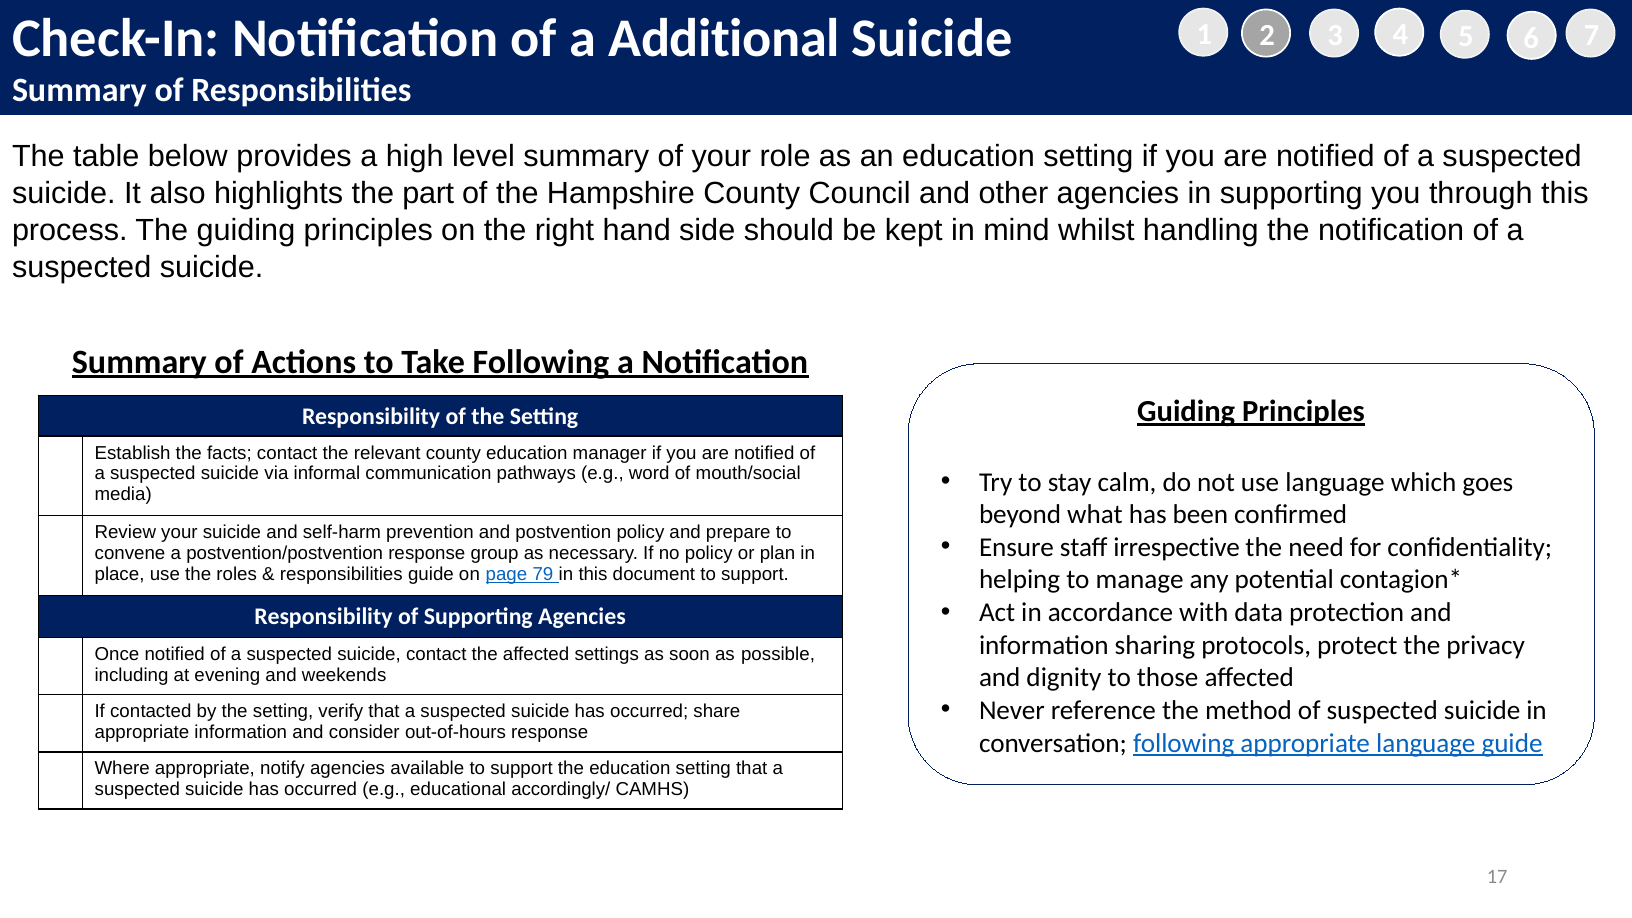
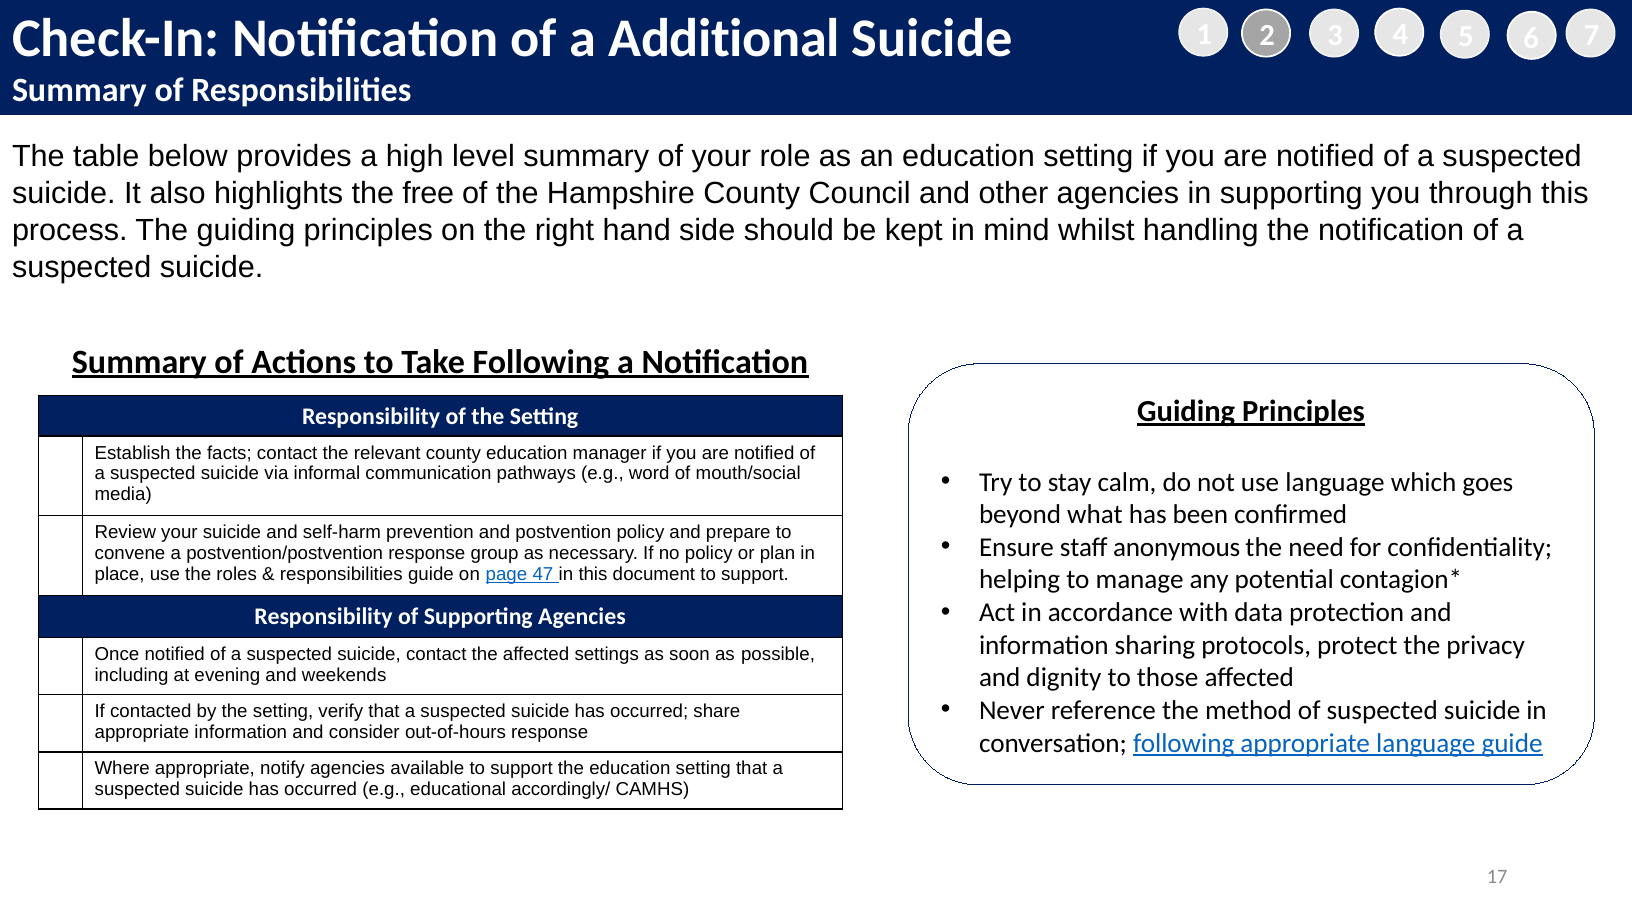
part: part -> free (428, 193)
irrespective: irrespective -> anonymous (1177, 547)
79: 79 -> 47 (543, 574)
